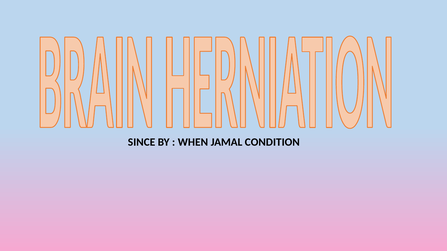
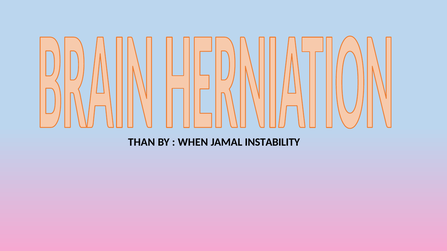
SINCE: SINCE -> THAN (142, 142)
CONDITION: CONDITION -> INSTABILITY (272, 142)
